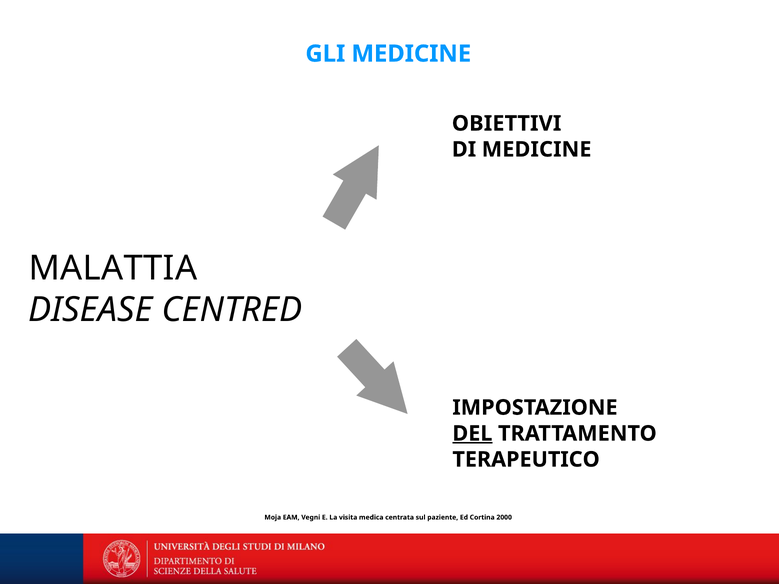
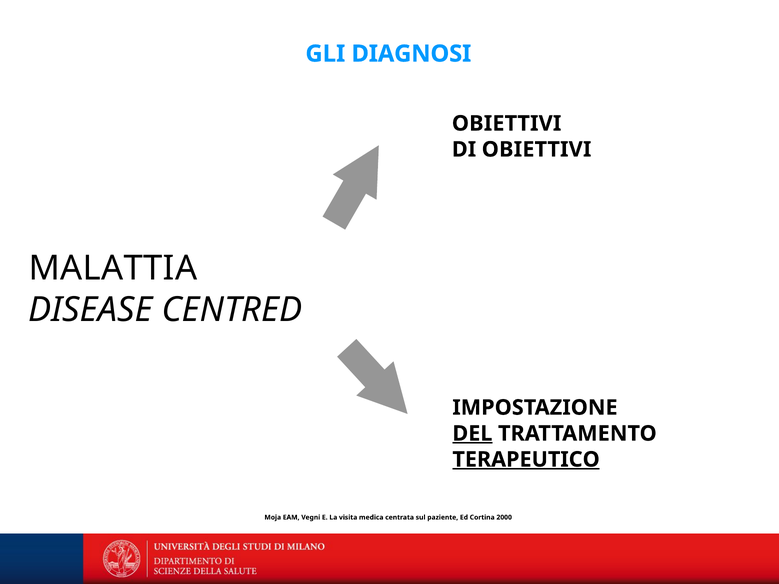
GLI MEDICINE: MEDICINE -> DIAGNOSI (411, 54)
DI MEDICINE: MEDICINE -> OBIETTIVI (537, 150)
TERAPEUTICO underline: none -> present (526, 460)
